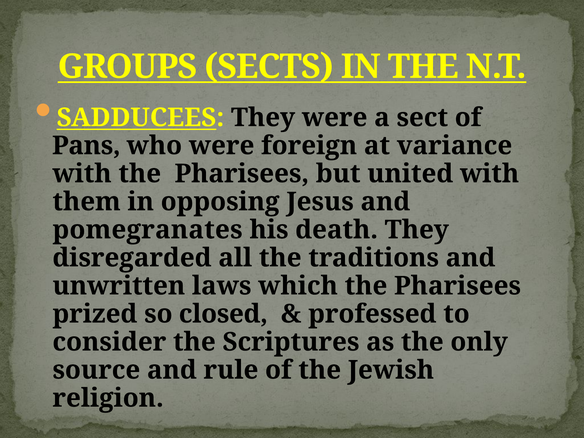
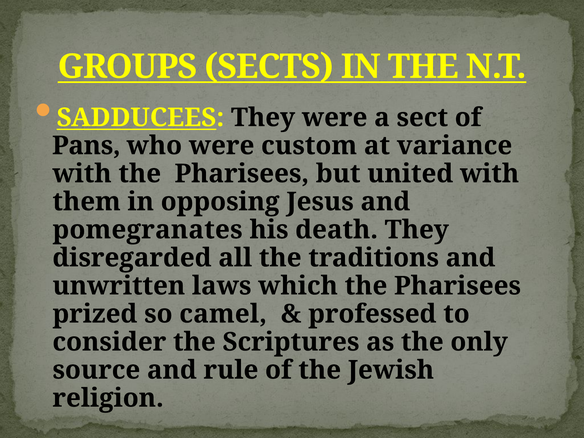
foreign: foreign -> custom (309, 146)
closed: closed -> camel (223, 314)
